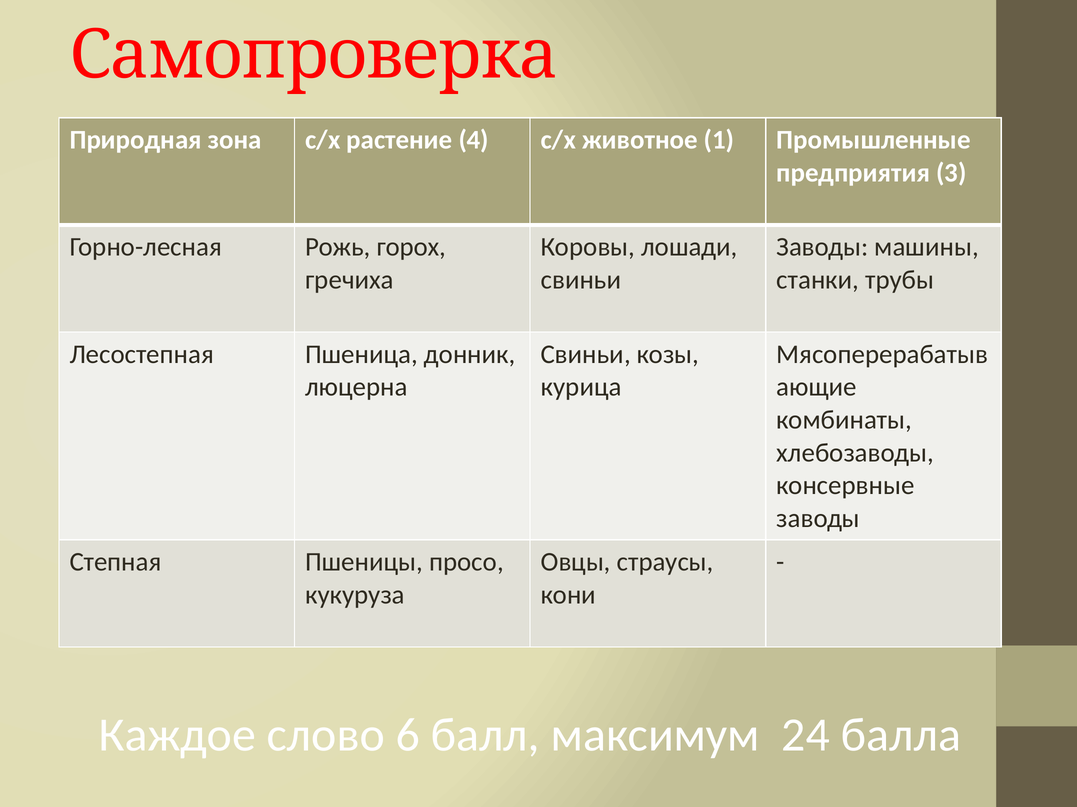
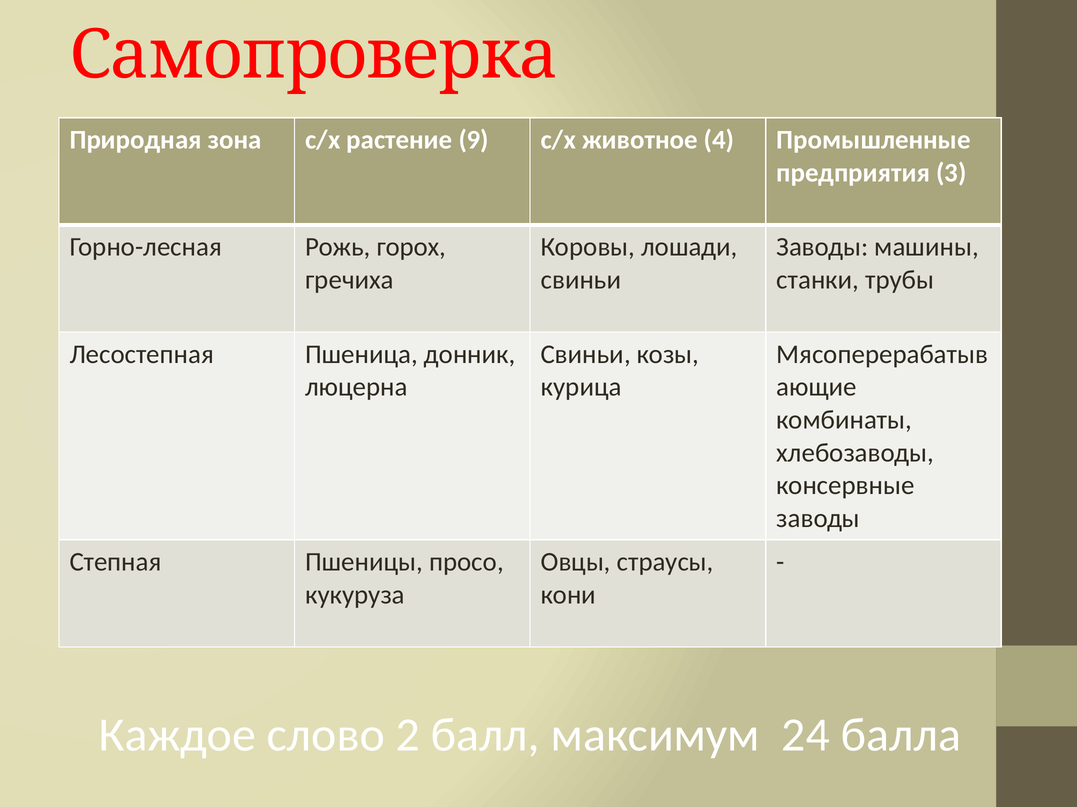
4: 4 -> 9 (474, 140)
1: 1 -> 4 (719, 140)
6: 6 -> 2 (408, 736)
